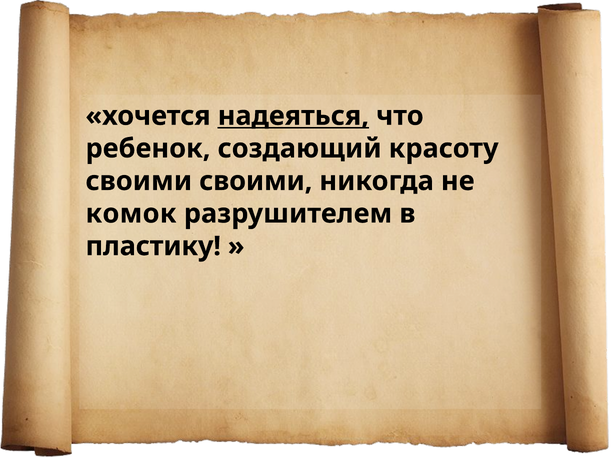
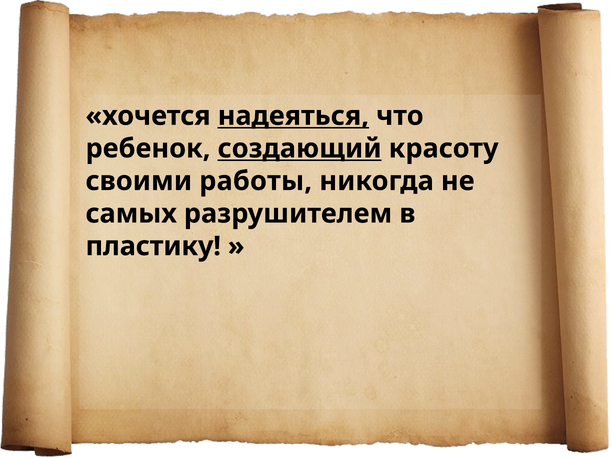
создающий underline: none -> present (300, 149)
своими своими: своими -> работы (256, 181)
комок: комок -> самых (131, 214)
